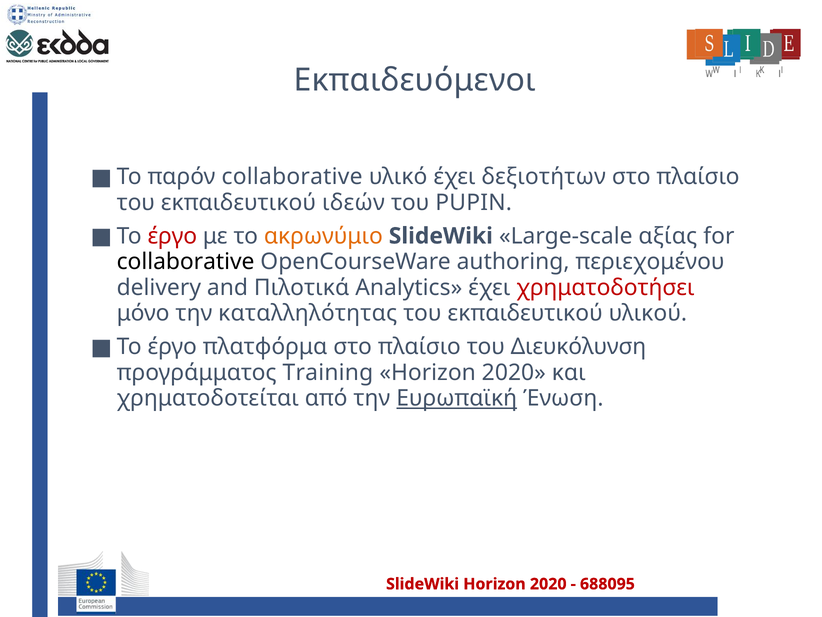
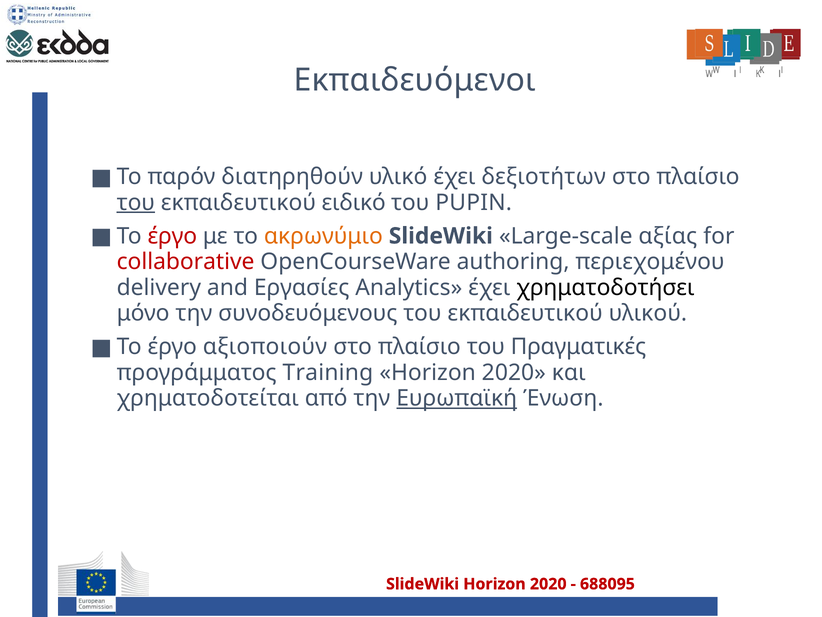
παρόν collaborative: collaborative -> διατηρηθούν (292, 177)
του underline: none -> present (136, 202)
ιδεών: ιδεών -> ειδικό (354, 202)
collaborative colour: black -> red (186, 262)
Πιλοτικά: Πιλοτικά -> Εργασίες (302, 287)
χρηματοδοτήσει colour: red -> black (605, 287)
καταλληλότητας: καταλληλότητας -> συνοδευόμενους (308, 313)
πλατφόρμα: πλατφόρμα -> αξιοποιούν (265, 347)
Διευκόλυνση: Διευκόλυνση -> Πραγματικές (578, 347)
